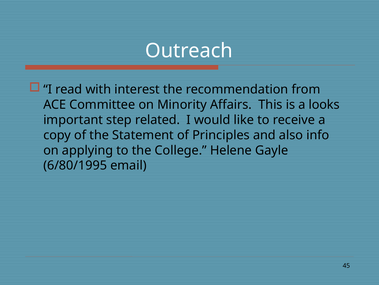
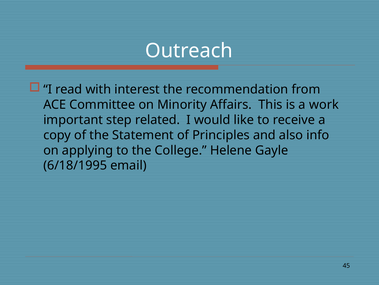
looks: looks -> work (324, 104)
6/80/1995: 6/80/1995 -> 6/18/1995 (75, 165)
